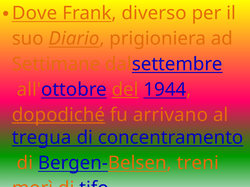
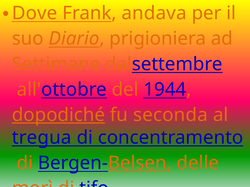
diverso: diverso -> andava (154, 13)
del underline: present -> none (125, 90)
arrivano: arrivano -> seconda (170, 115)
treni: treni -> delle (198, 163)
